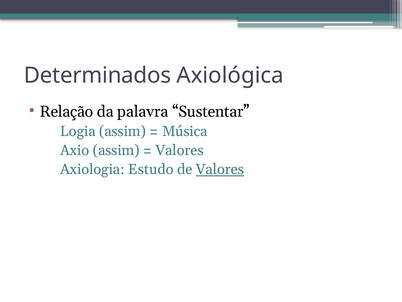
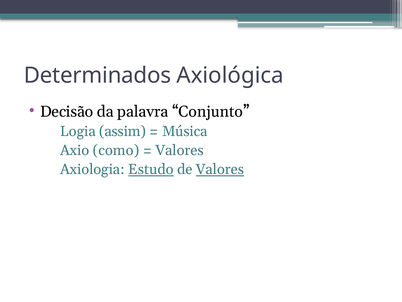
Relação: Relação -> Decisão (67, 111)
Sustentar: Sustentar -> Conjunto (211, 111)
Axio assim: assim -> como (116, 150)
Estudo underline: none -> present (151, 169)
